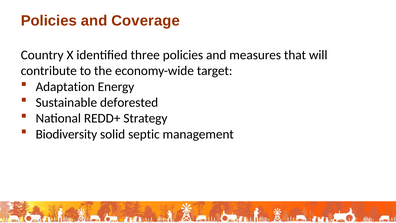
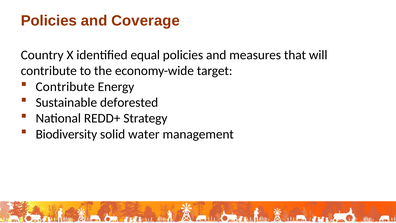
three: three -> equal (145, 55)
Adaptation: Adaptation -> Contribute (65, 87)
septic: septic -> water (144, 134)
